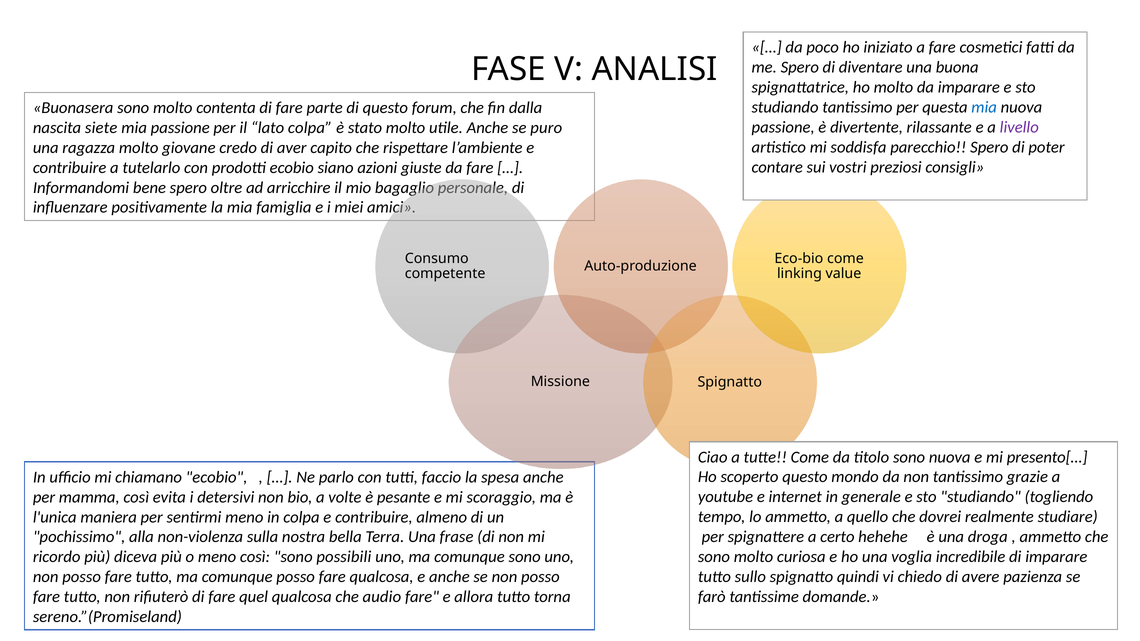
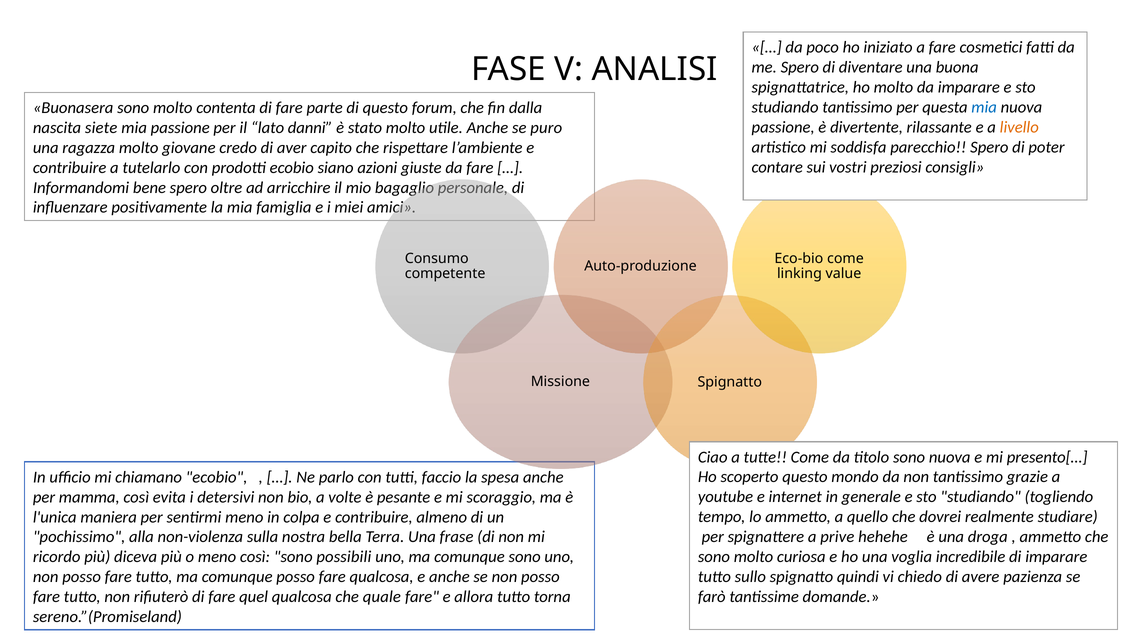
livello colour: purple -> orange (1019, 127)
lato colpa: colpa -> danni (310, 128)
certo: certo -> prive (837, 537)
audio: audio -> quale (382, 597)
